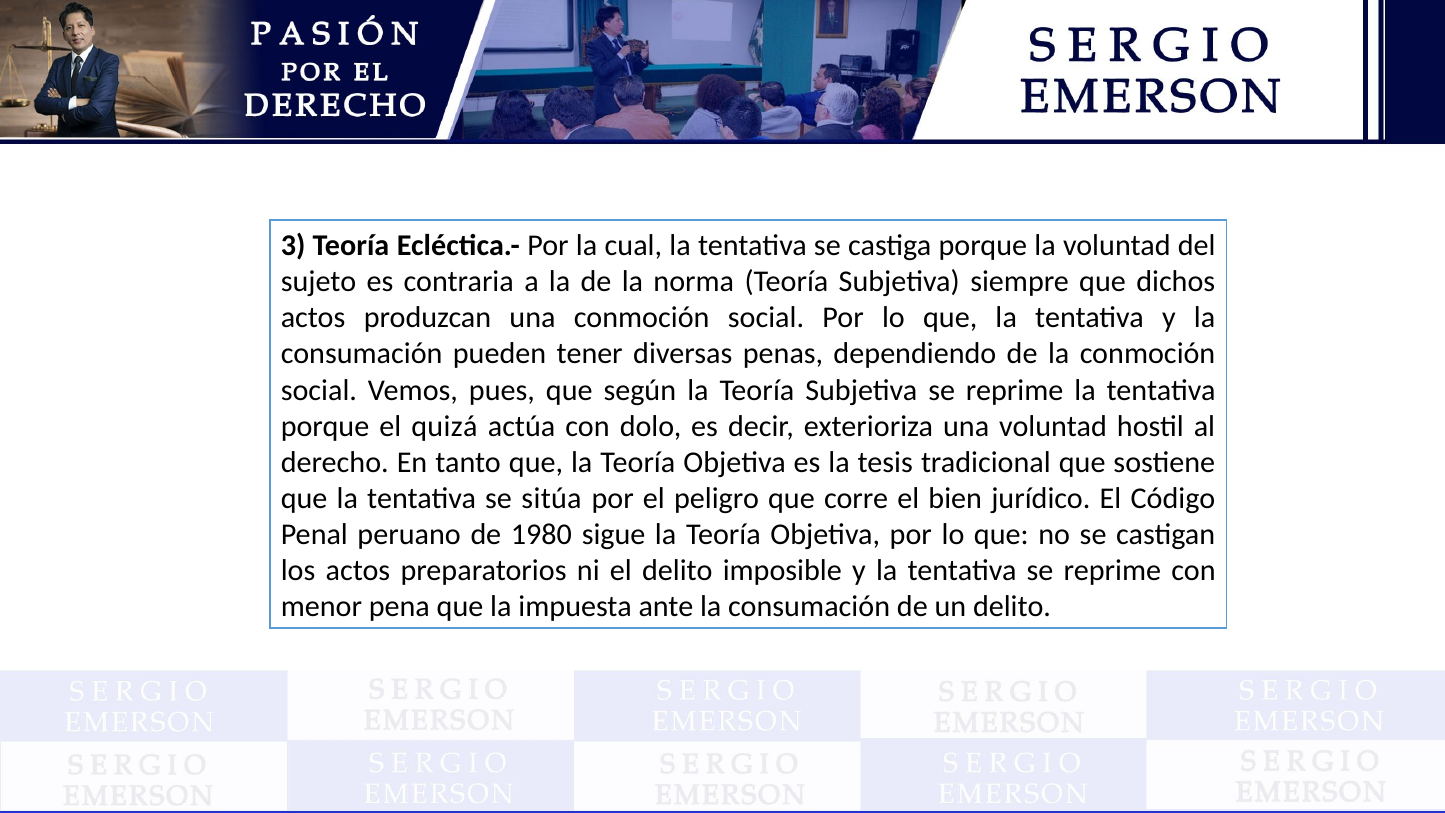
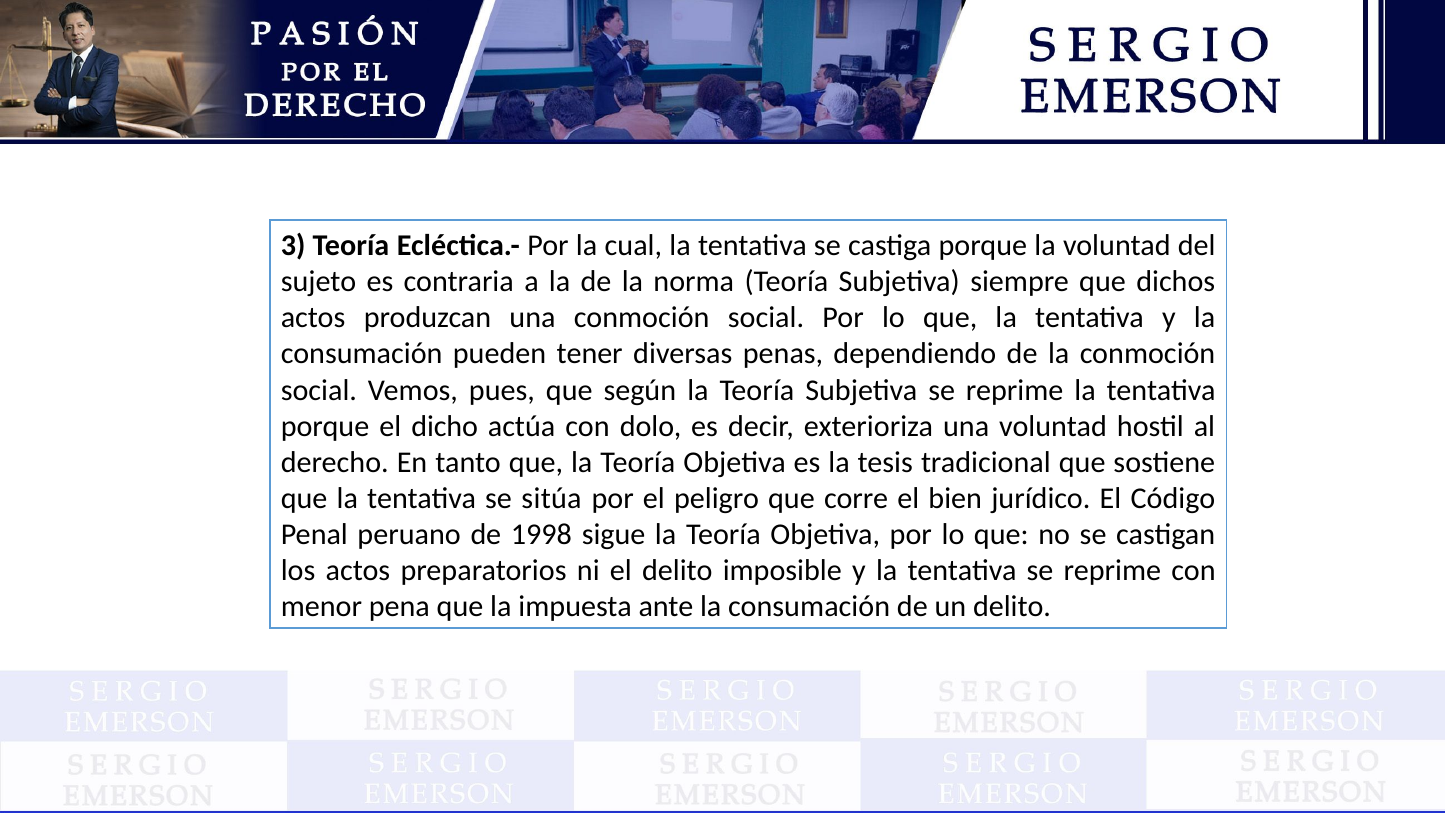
quizá: quizá -> dicho (445, 426)
1980: 1980 -> 1998 (541, 535)
